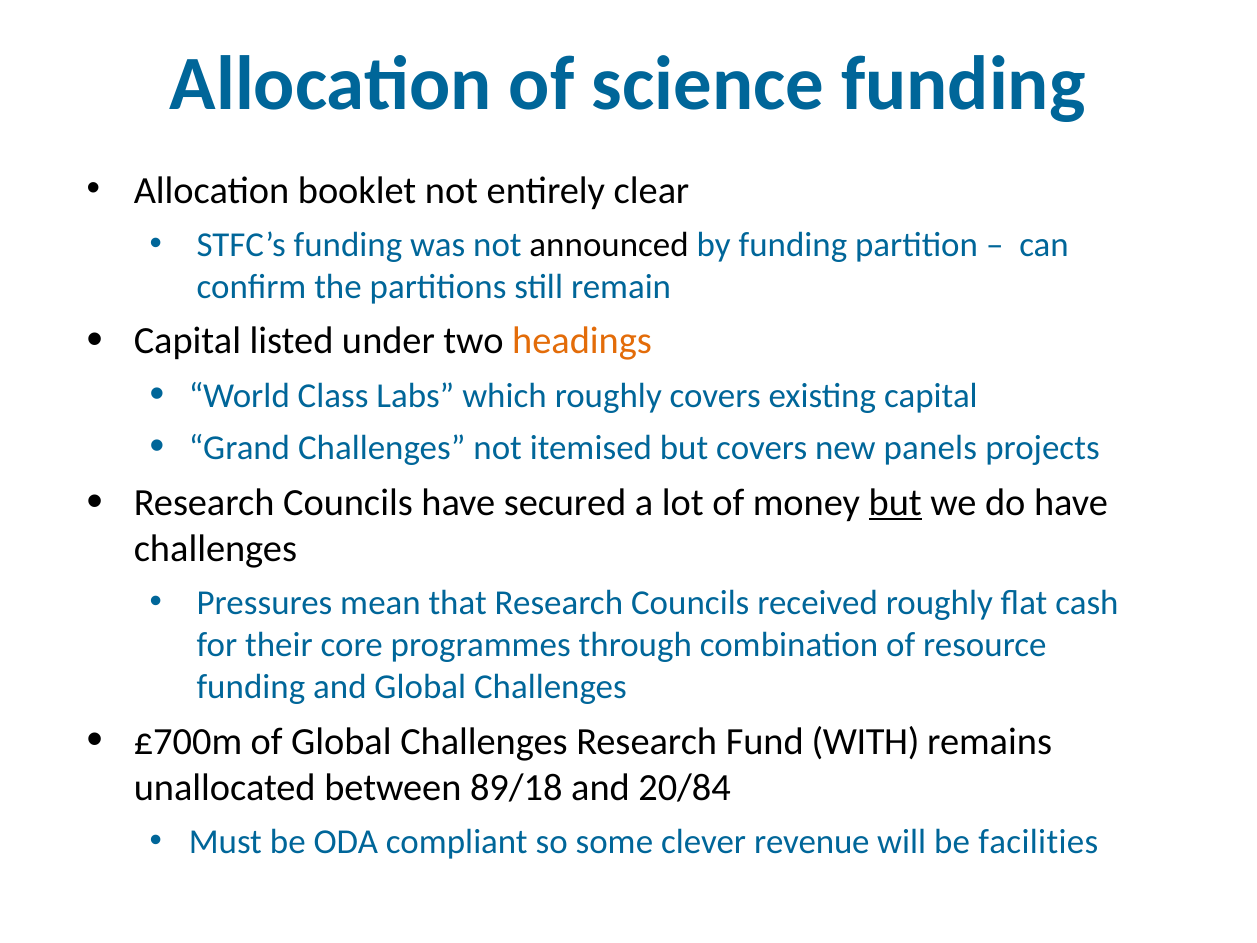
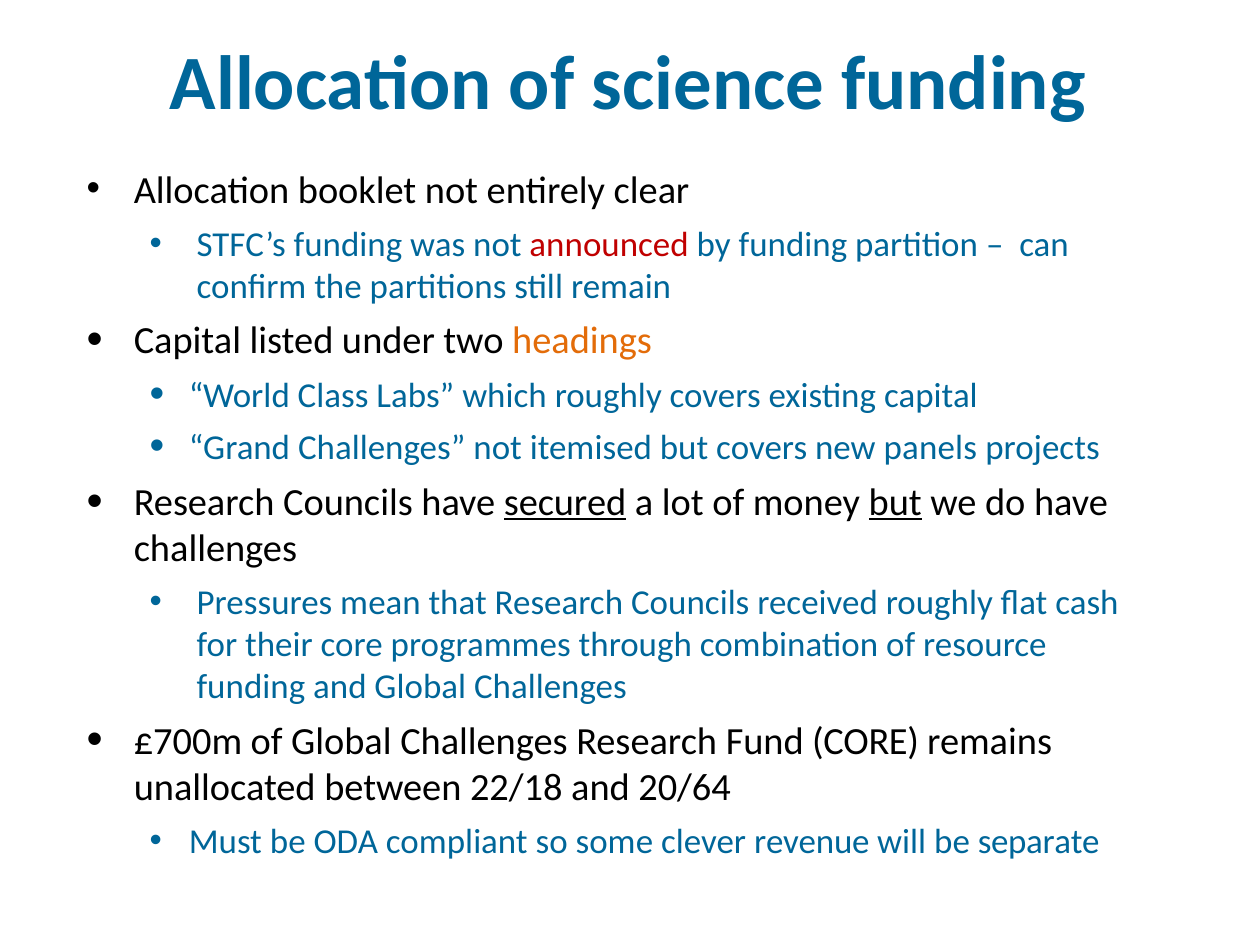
announced colour: black -> red (609, 245)
secured underline: none -> present (565, 503)
Fund WITH: WITH -> CORE (866, 741)
89/18: 89/18 -> 22/18 (516, 788)
20/84: 20/84 -> 20/64 (685, 788)
facilities: facilities -> separate (1039, 842)
